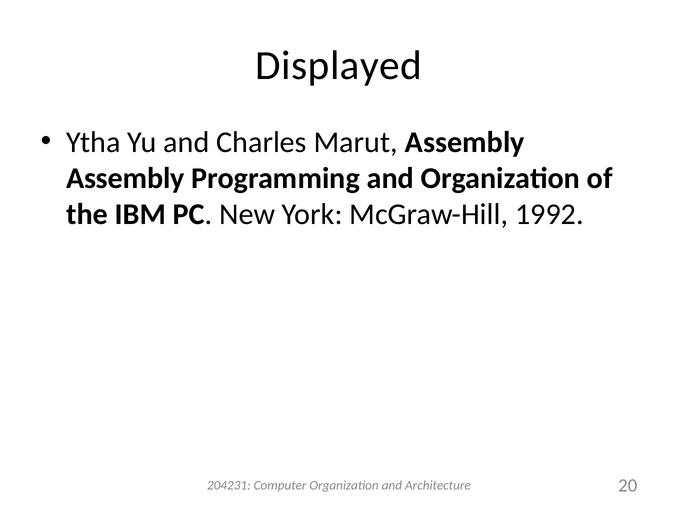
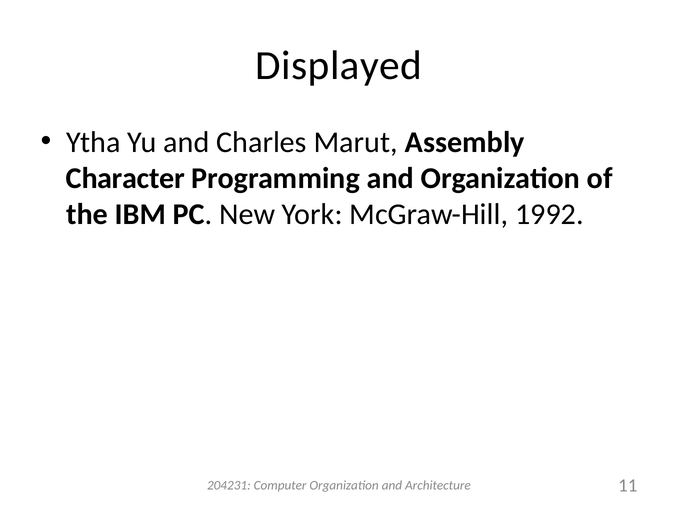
Assembly: Assembly -> Character (125, 178)
20: 20 -> 11 (628, 486)
